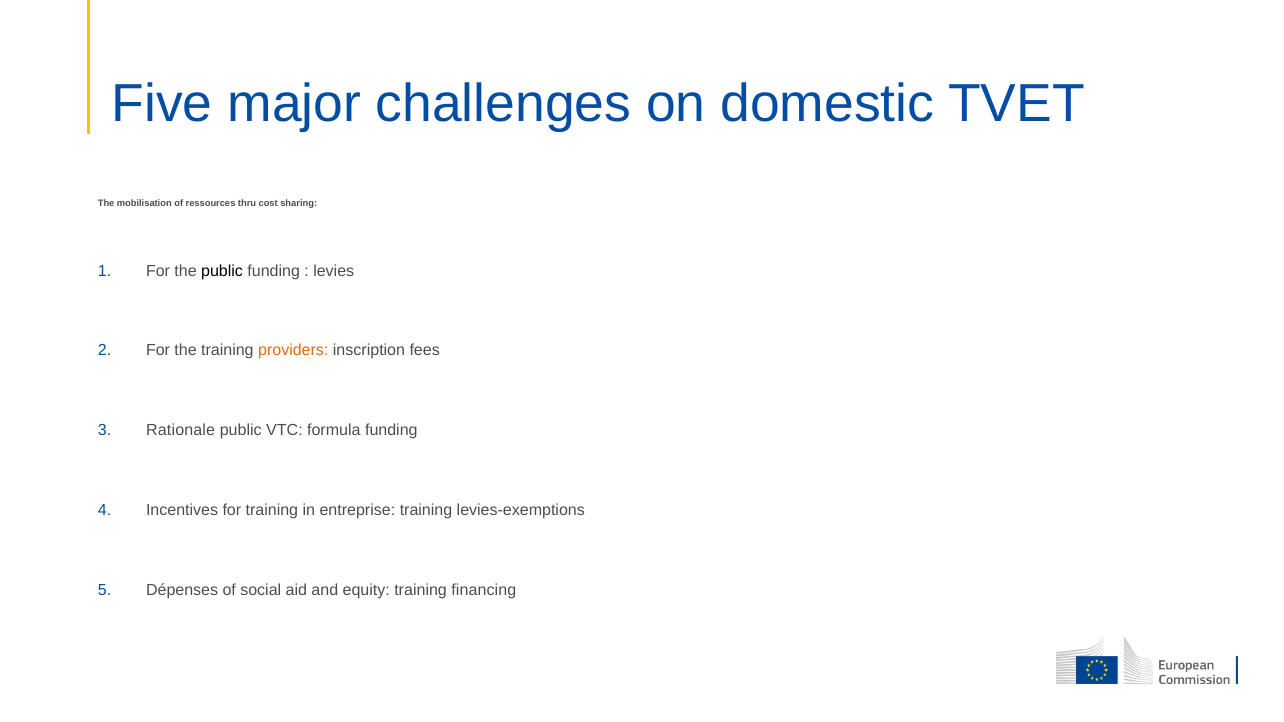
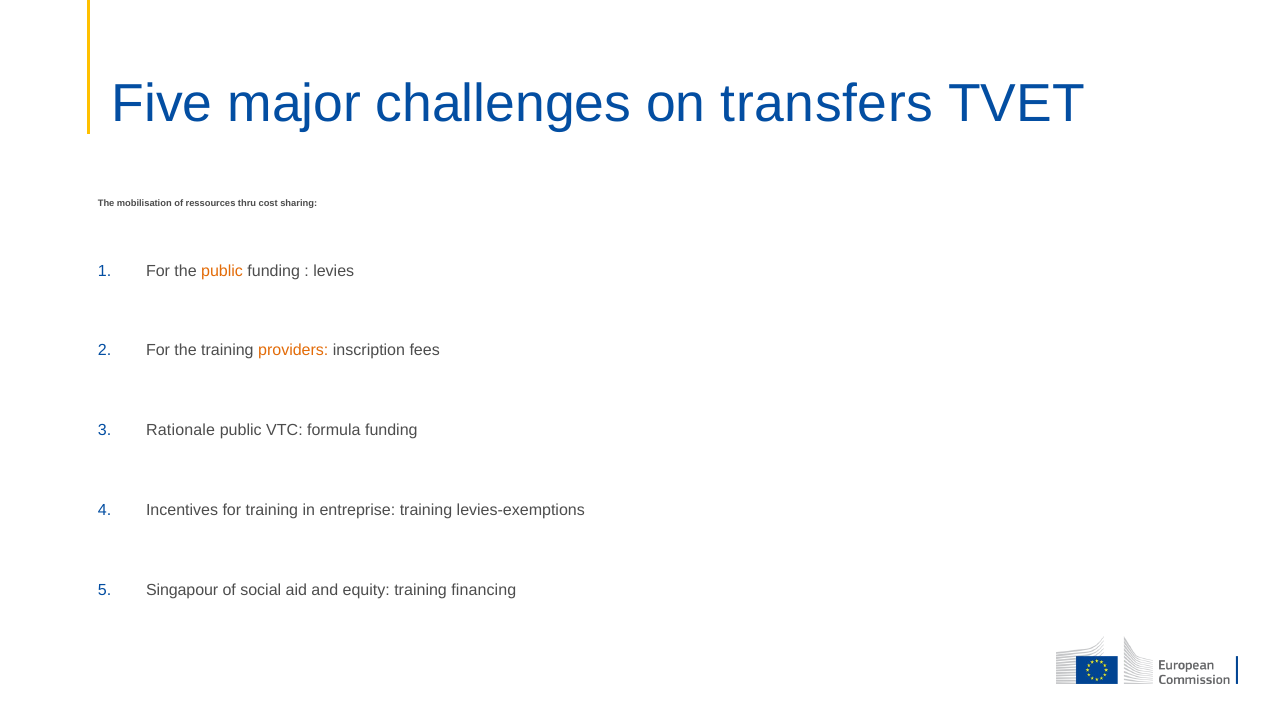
domestic: domestic -> transfers (827, 104)
public colour: black -> orange (222, 271)
Dépenses: Dépenses -> Singapour (182, 590)
